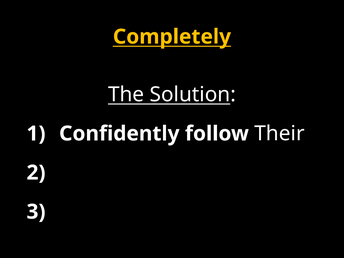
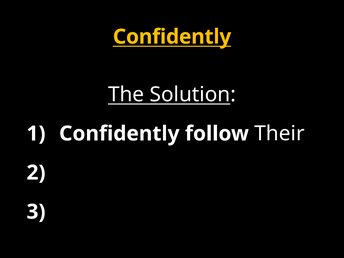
Completely: Completely -> Confidently (172, 37)
